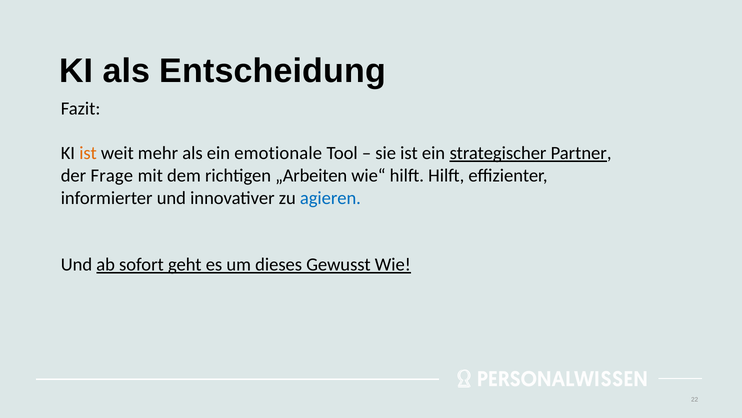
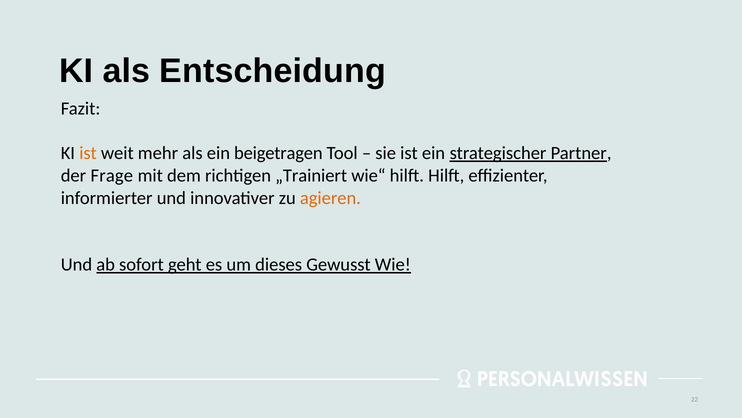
emotionale: emotionale -> beigetragen (278, 153)
„Arbeiten: „Arbeiten -> „Trainiert (311, 175)
agieren colour: blue -> orange (330, 198)
